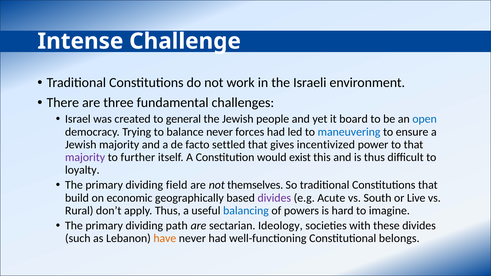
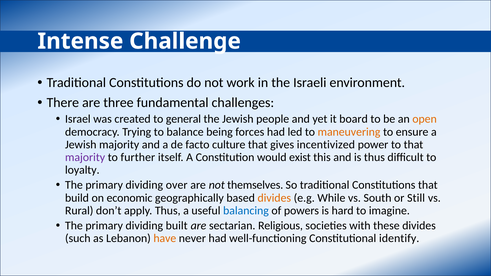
open colour: blue -> orange (425, 119)
balance never: never -> being (220, 132)
maneuvering colour: blue -> orange (349, 132)
settled: settled -> culture (229, 145)
field: field -> over (177, 185)
divides colour: purple -> orange (274, 198)
Acute: Acute -> While (331, 198)
Live: Live -> Still (416, 198)
path: path -> built (177, 226)
Ideology: Ideology -> Religious (280, 226)
belongs: belongs -> identify (399, 239)
